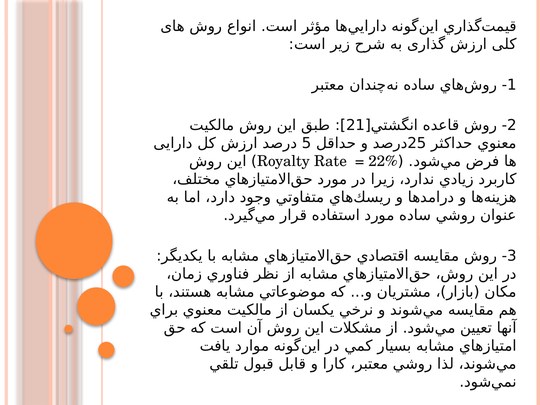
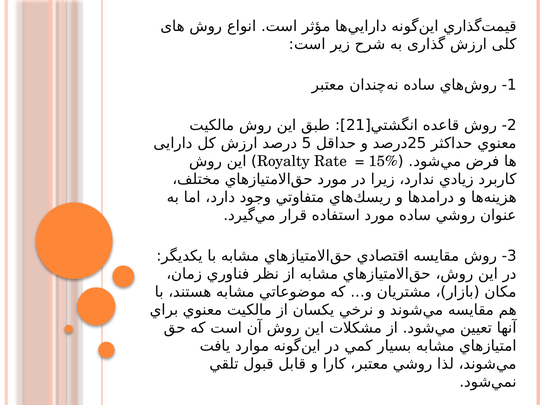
22%: 22% -> 15% (383, 161)
